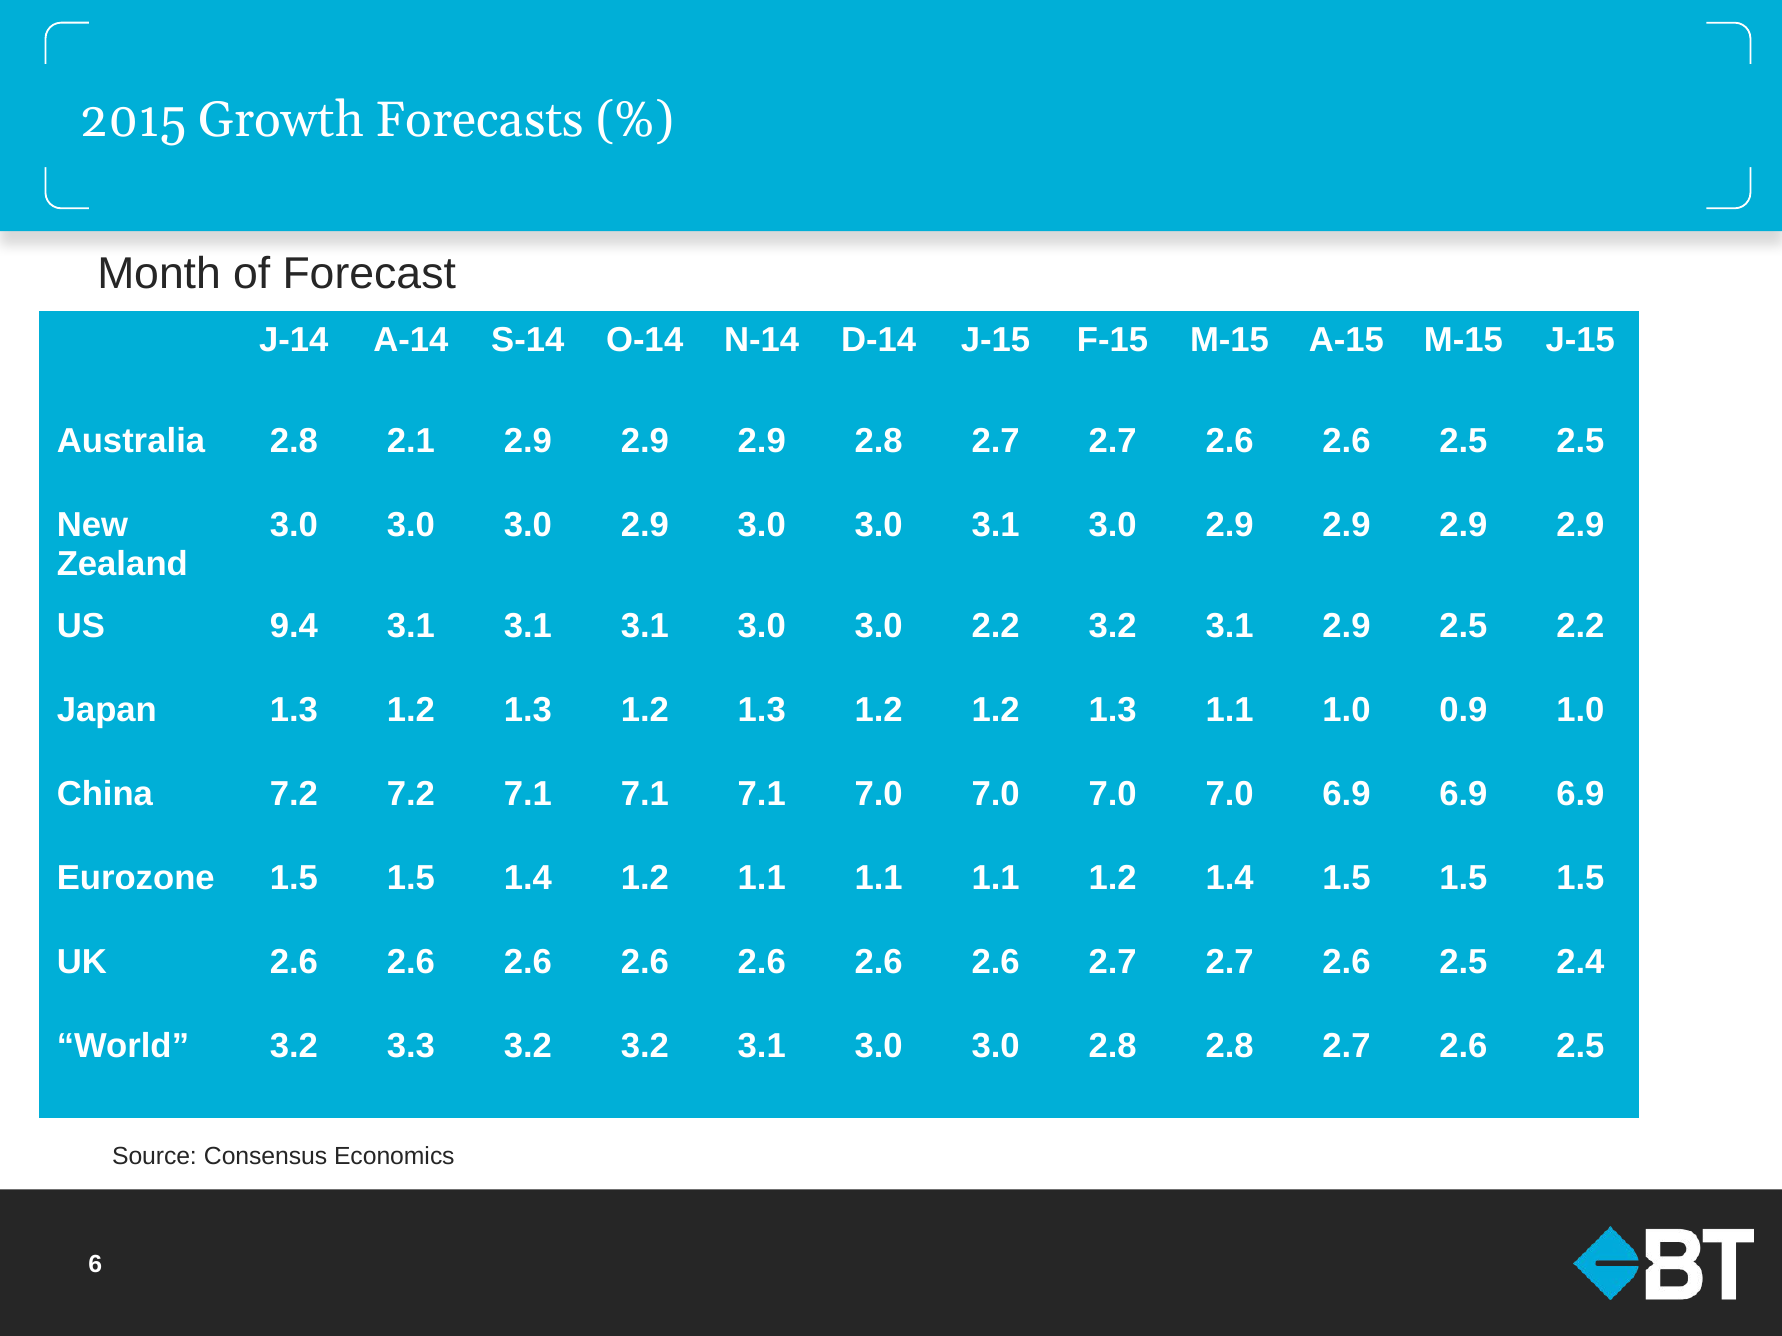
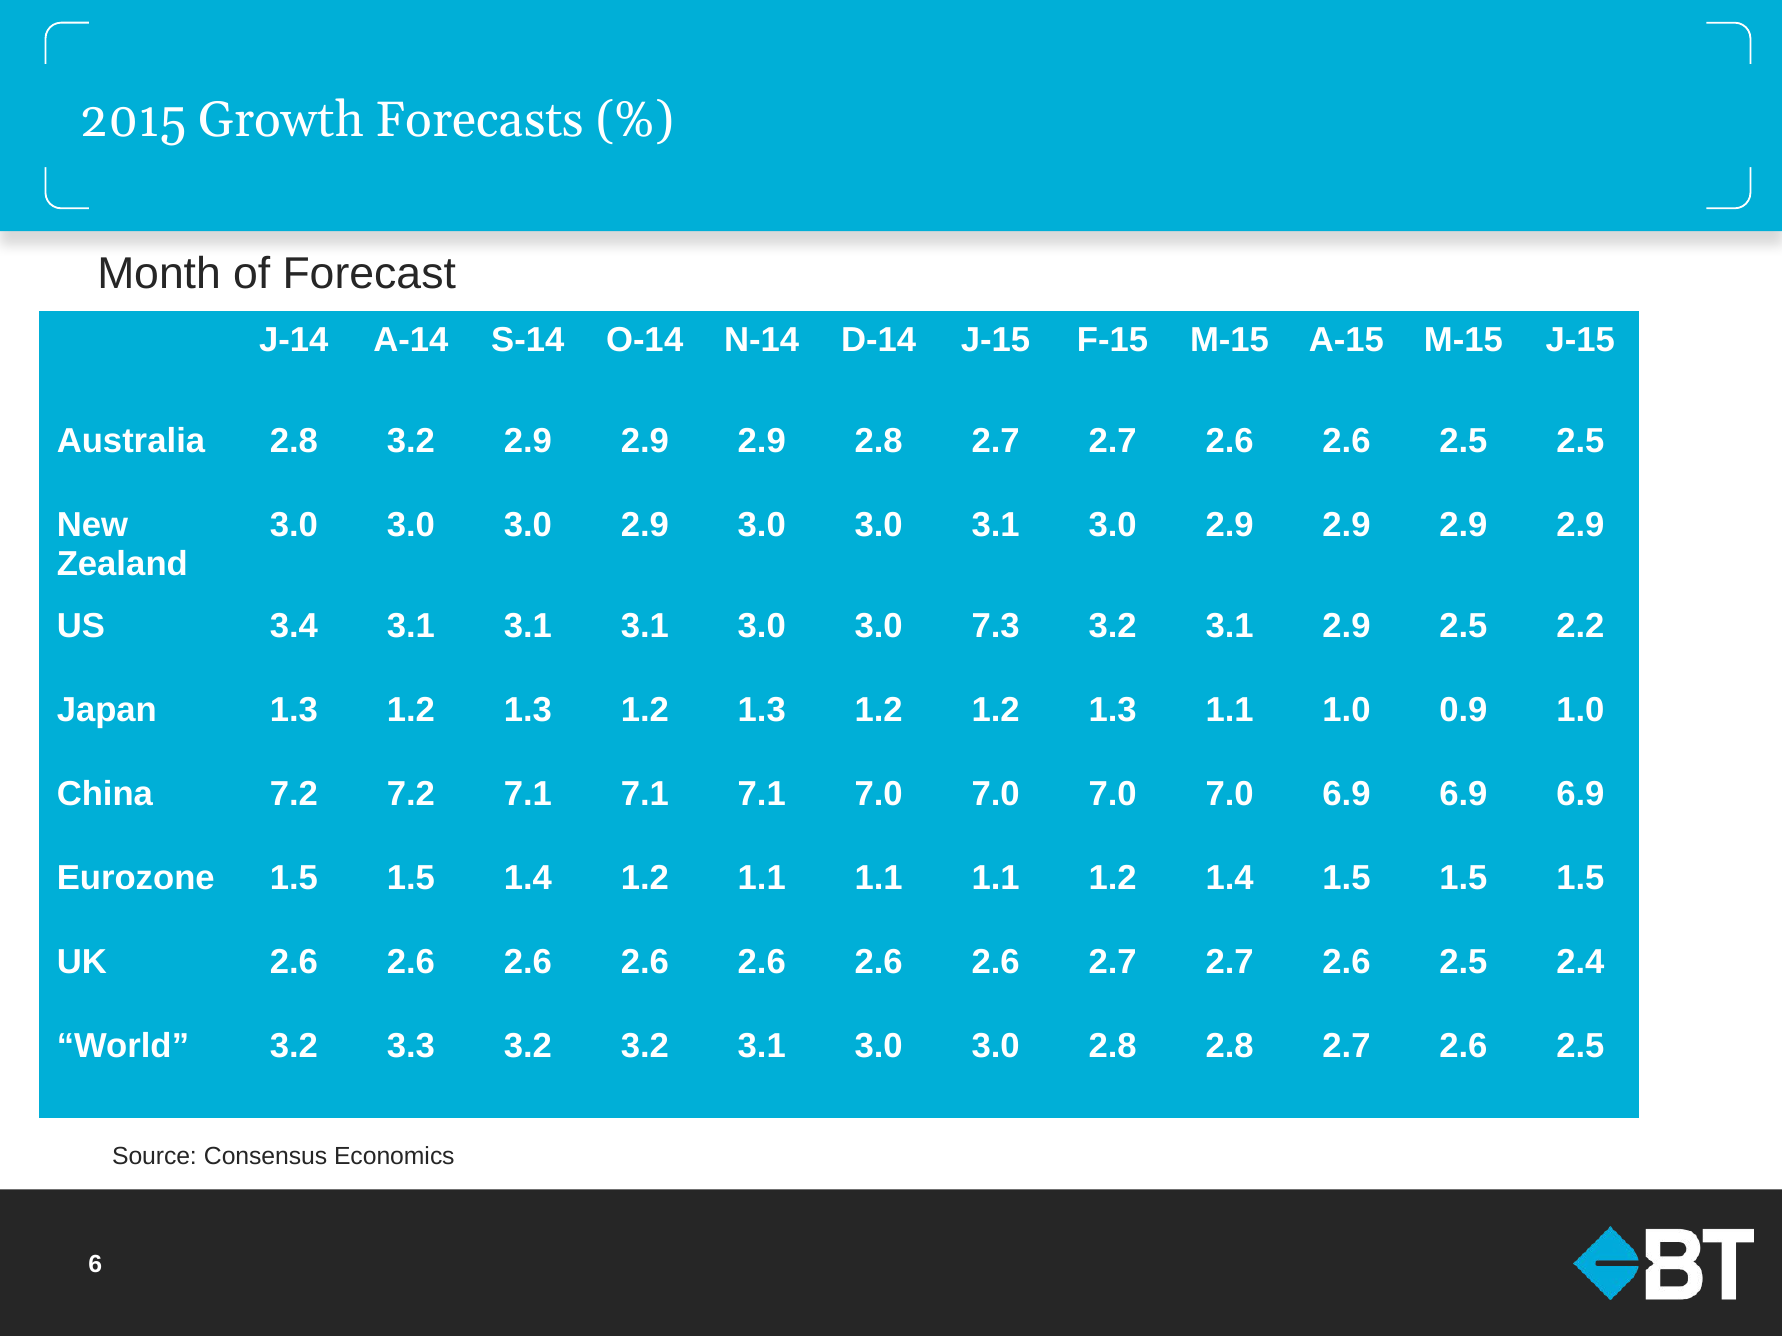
2.8 2.1: 2.1 -> 3.2 (411, 441)
9.4: 9.4 -> 3.4 (294, 626)
3.0 2.2: 2.2 -> 7.3 (996, 626)
